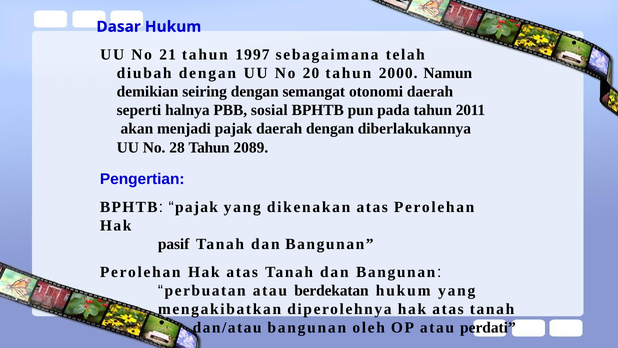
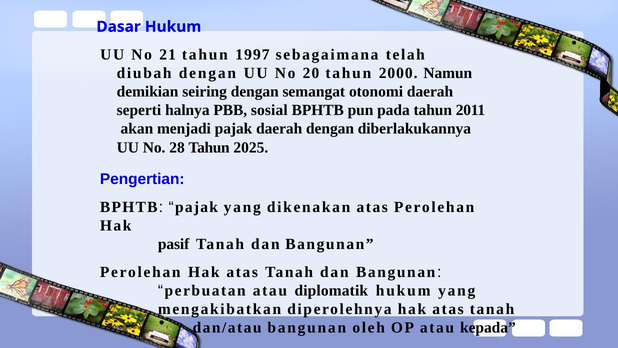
2089: 2089 -> 2025 (251, 147)
berdekatan: berdekatan -> diplomatik (331, 290)
perdati: perdati -> kepada (488, 327)
